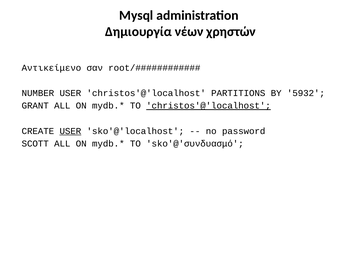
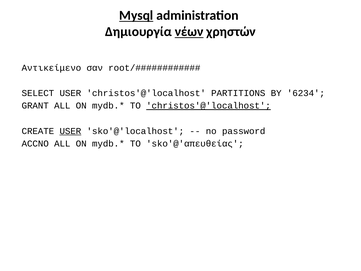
Mysql underline: none -> present (136, 15)
νέων underline: none -> present (189, 32)
NUMBER: NUMBER -> SELECT (38, 93)
5932: 5932 -> 6234 (306, 93)
SCOTT: SCOTT -> ACCNO (35, 144)
sko'@'συνδυασμό: sko'@'συνδυασμό -> sko'@'απευθείας (195, 144)
